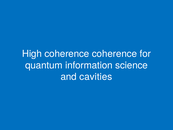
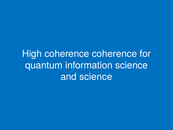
and cavities: cavities -> science (96, 77)
